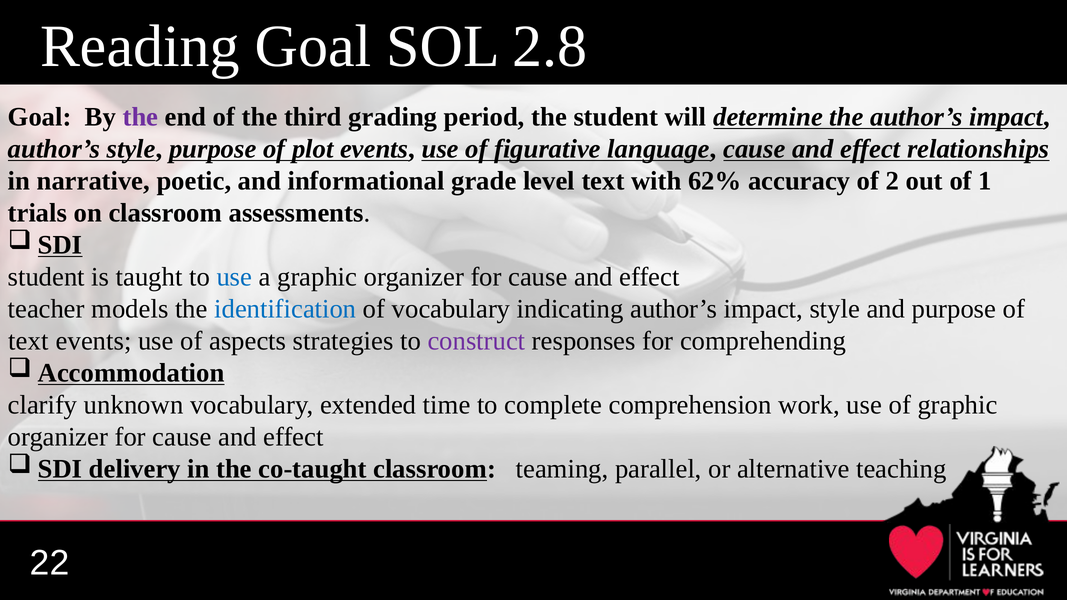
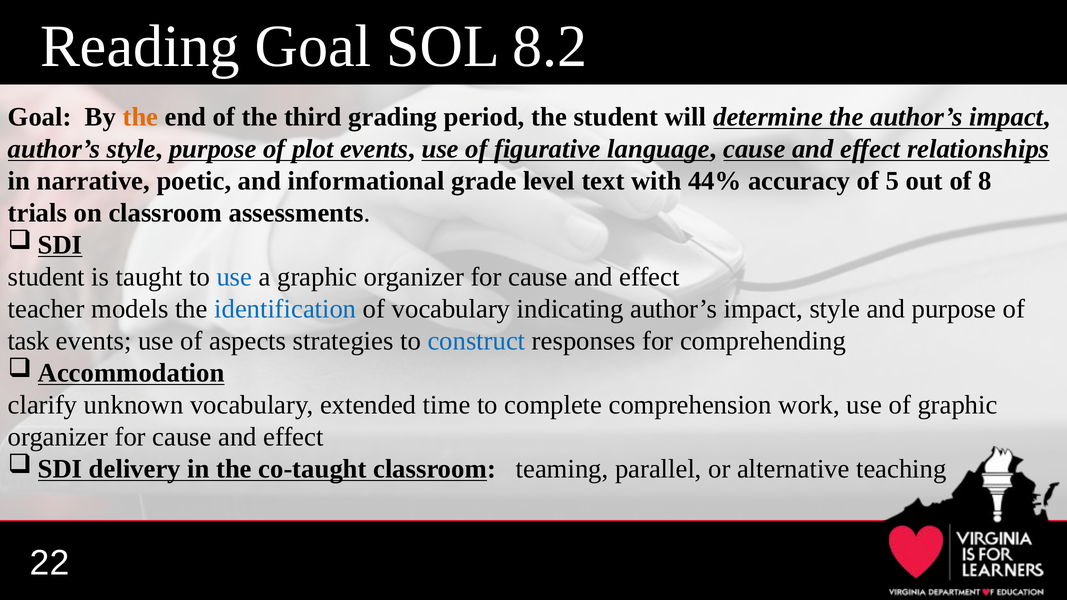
2.8: 2.8 -> 8.2 (550, 46)
the colour: purple -> orange (140, 117)
62%: 62% -> 44% (715, 181)
2: 2 -> 5 (892, 181)
1: 1 -> 8 (985, 181)
text: text -> task (29, 341)
construct colour: purple -> blue (476, 341)
